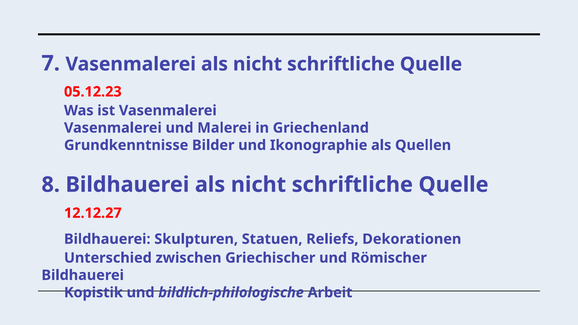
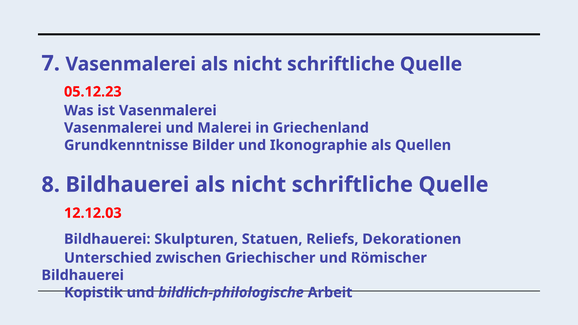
12.12.27: 12.12.27 -> 12.12.03 (93, 213)
